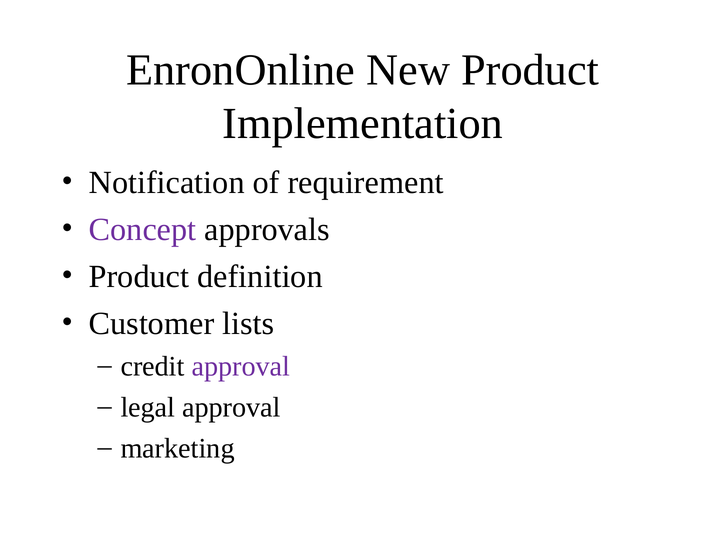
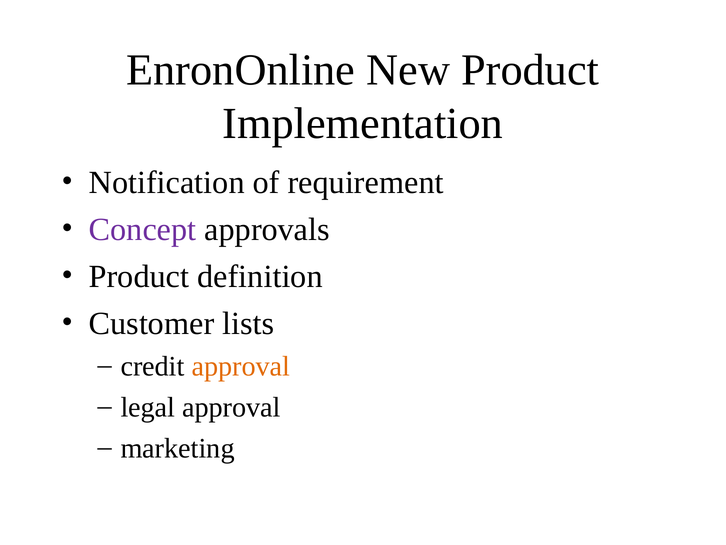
approval colour: purple -> orange (241, 366)
